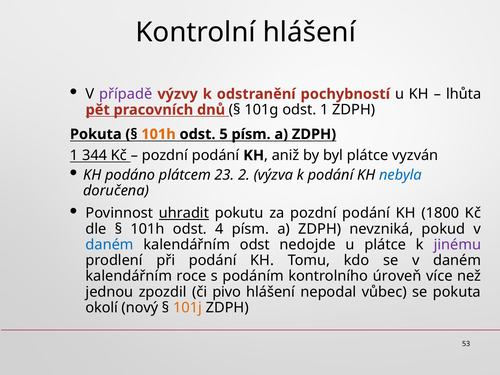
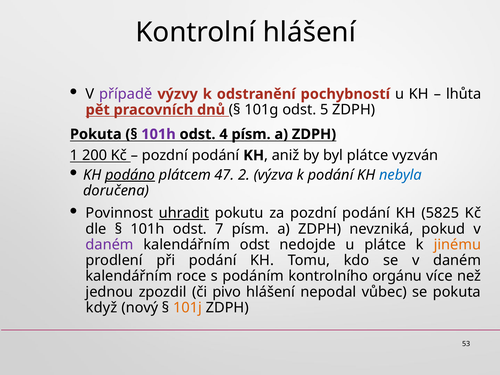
odst 1: 1 -> 5 (324, 110)
101h colour: orange -> purple (158, 134)
5: 5 -> 4 (224, 134)
344: 344 -> 200 (95, 155)
podáno underline: none -> present (130, 175)
23: 23 -> 47 (224, 175)
1800: 1800 -> 5825 (440, 213)
4: 4 -> 7 (219, 229)
daném colour: blue -> purple (110, 245)
jinému colour: purple -> orange (457, 245)
úroveň: úroveň -> orgánu (397, 276)
okolí: okolí -> když (102, 308)
